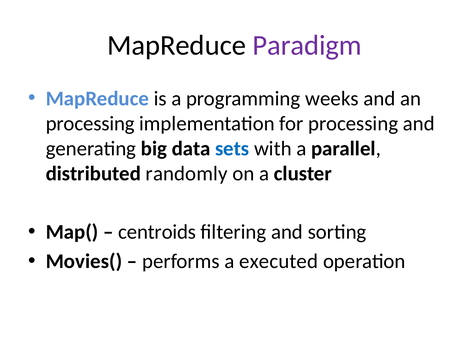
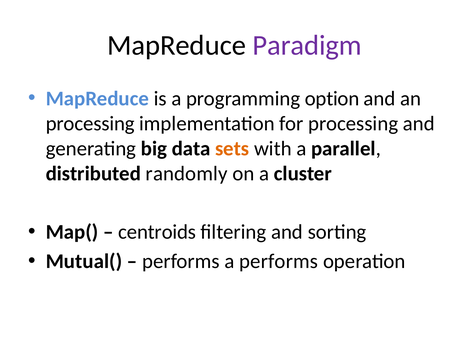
weeks: weeks -> option (332, 98)
sets colour: blue -> orange (232, 148)
Movies(: Movies( -> Mutual( (84, 261)
a executed: executed -> performs (279, 261)
